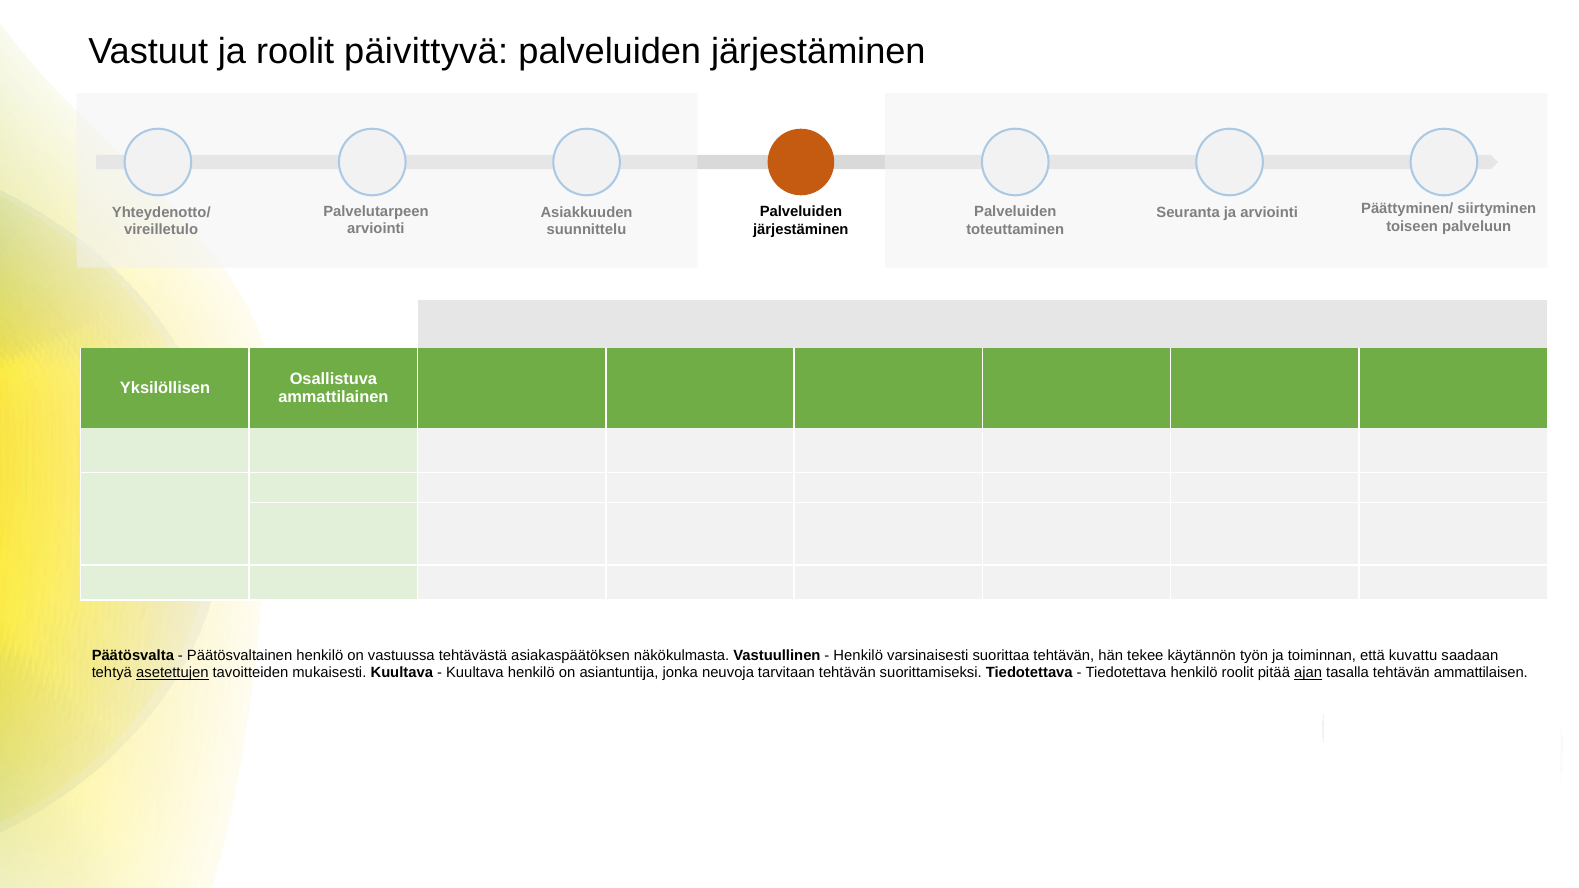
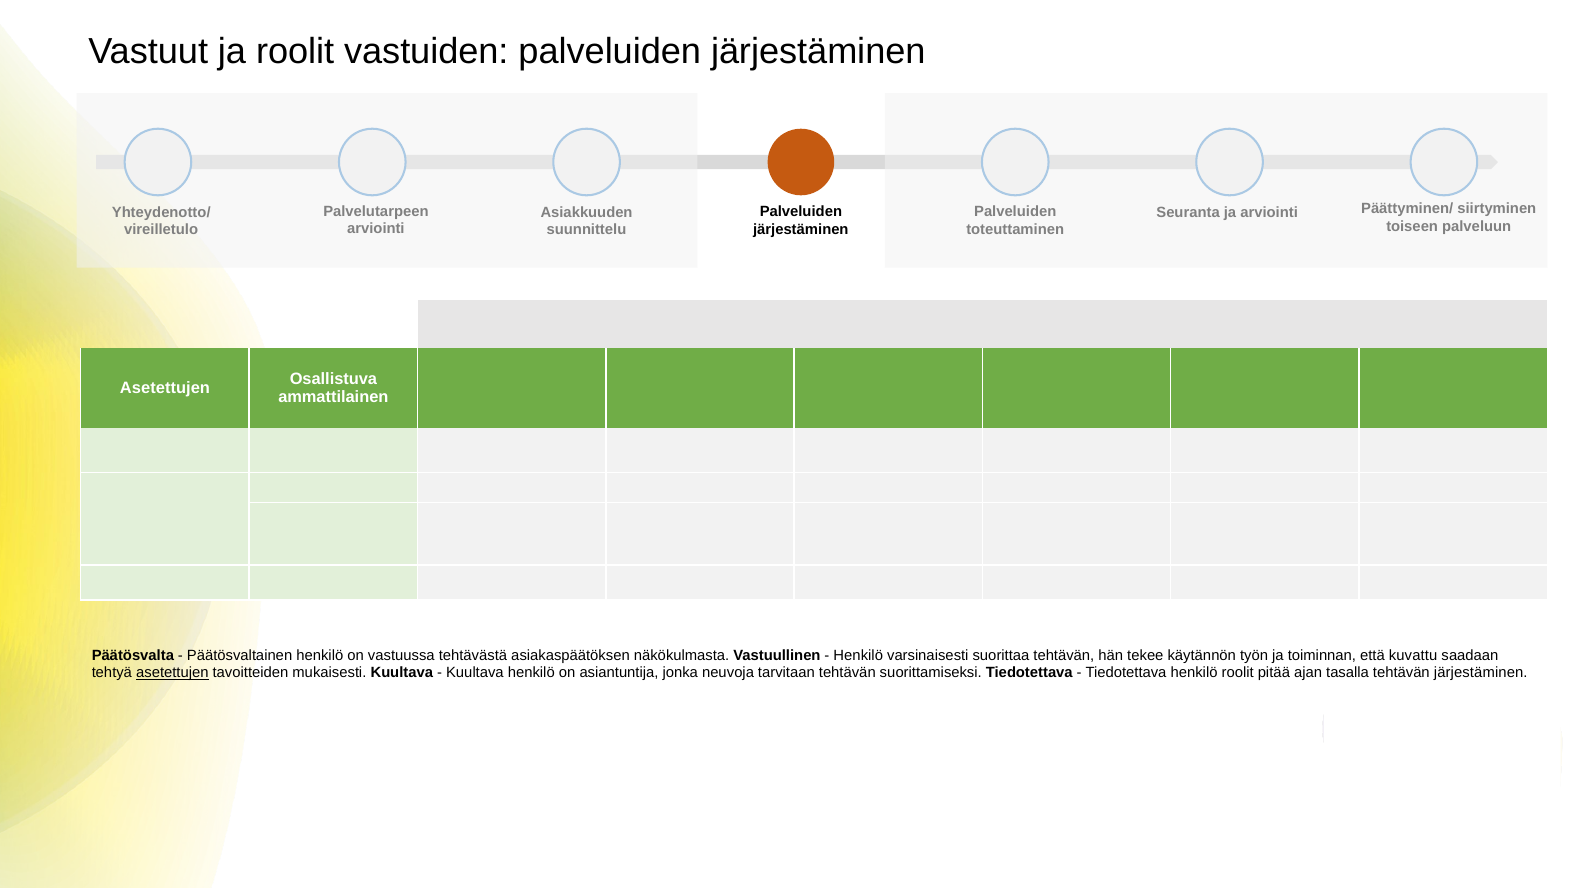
päivittyvä: päivittyvä -> vastuiden (426, 52)
Yksilöllisen: Yksilöllisen -> Asetettujen (165, 388)
ajan underline: present -> none (1308, 673)
tehtävän ammattilaisen: ammattilaisen -> järjestäminen (1481, 673)
